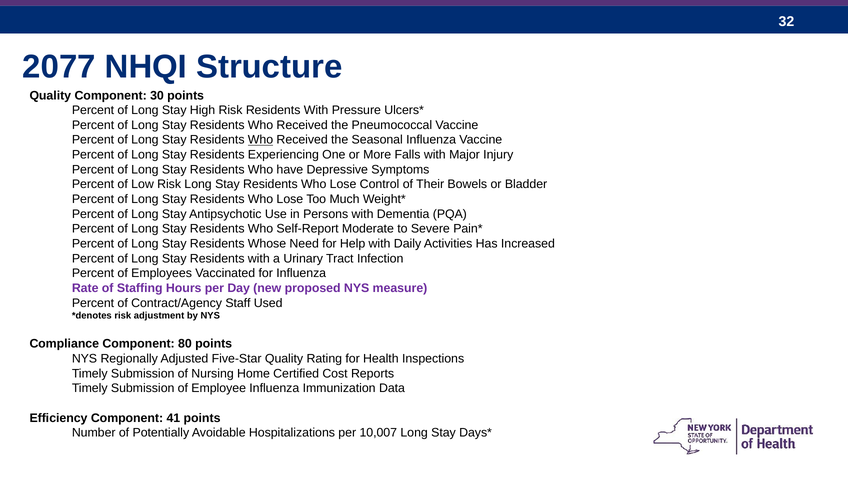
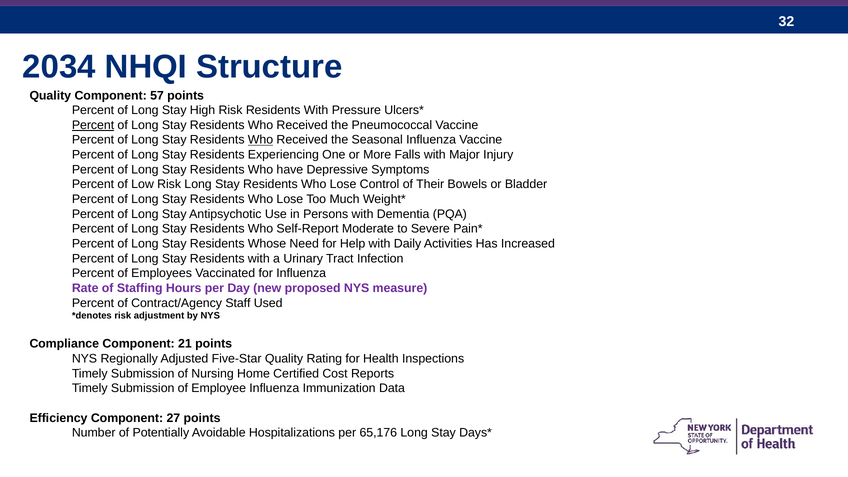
2077: 2077 -> 2034 (59, 67)
30: 30 -> 57 (157, 95)
Percent underline: none -> present (93, 125)
80: 80 -> 21 (185, 344)
41: 41 -> 27 (173, 418)
10,007: 10,007 -> 65,176 (378, 433)
